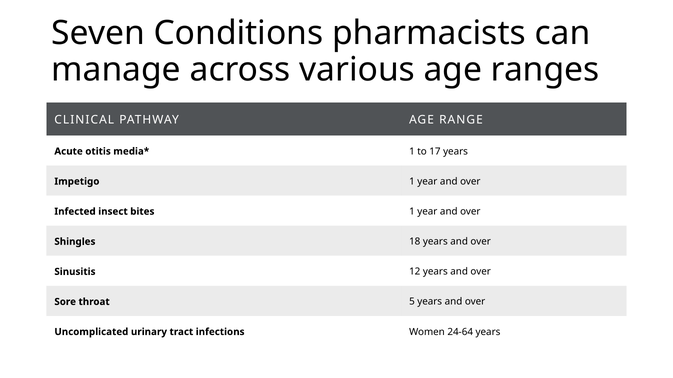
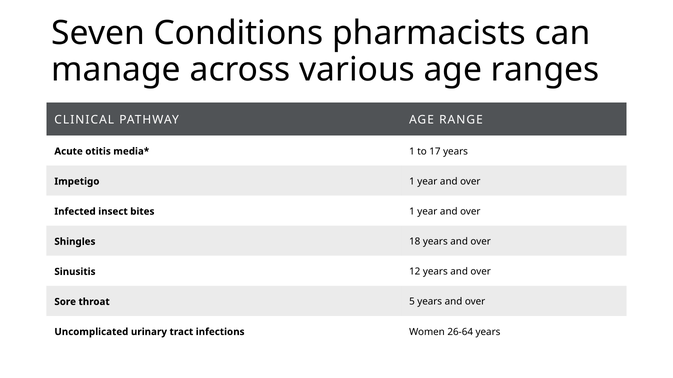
24-64: 24-64 -> 26-64 (460, 332)
